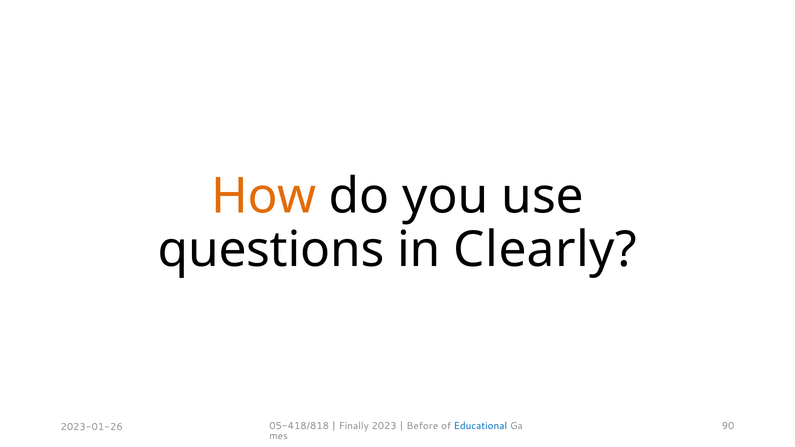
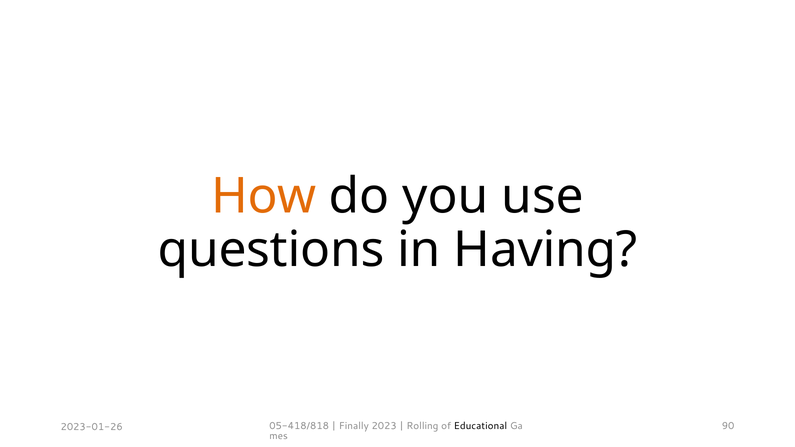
Clearly: Clearly -> Having (545, 250)
Before: Before -> Rolling (422, 426)
Educational colour: blue -> black (480, 426)
